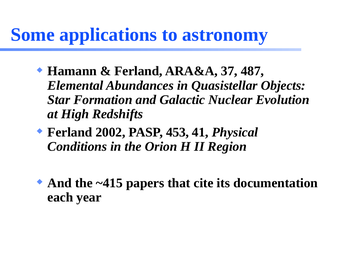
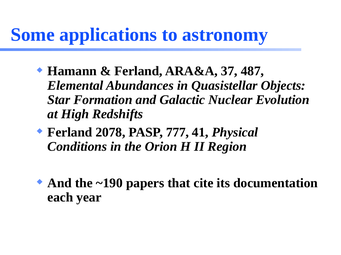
2002: 2002 -> 2078 (110, 133)
453: 453 -> 777 (177, 133)
~415: ~415 -> ~190 (109, 184)
